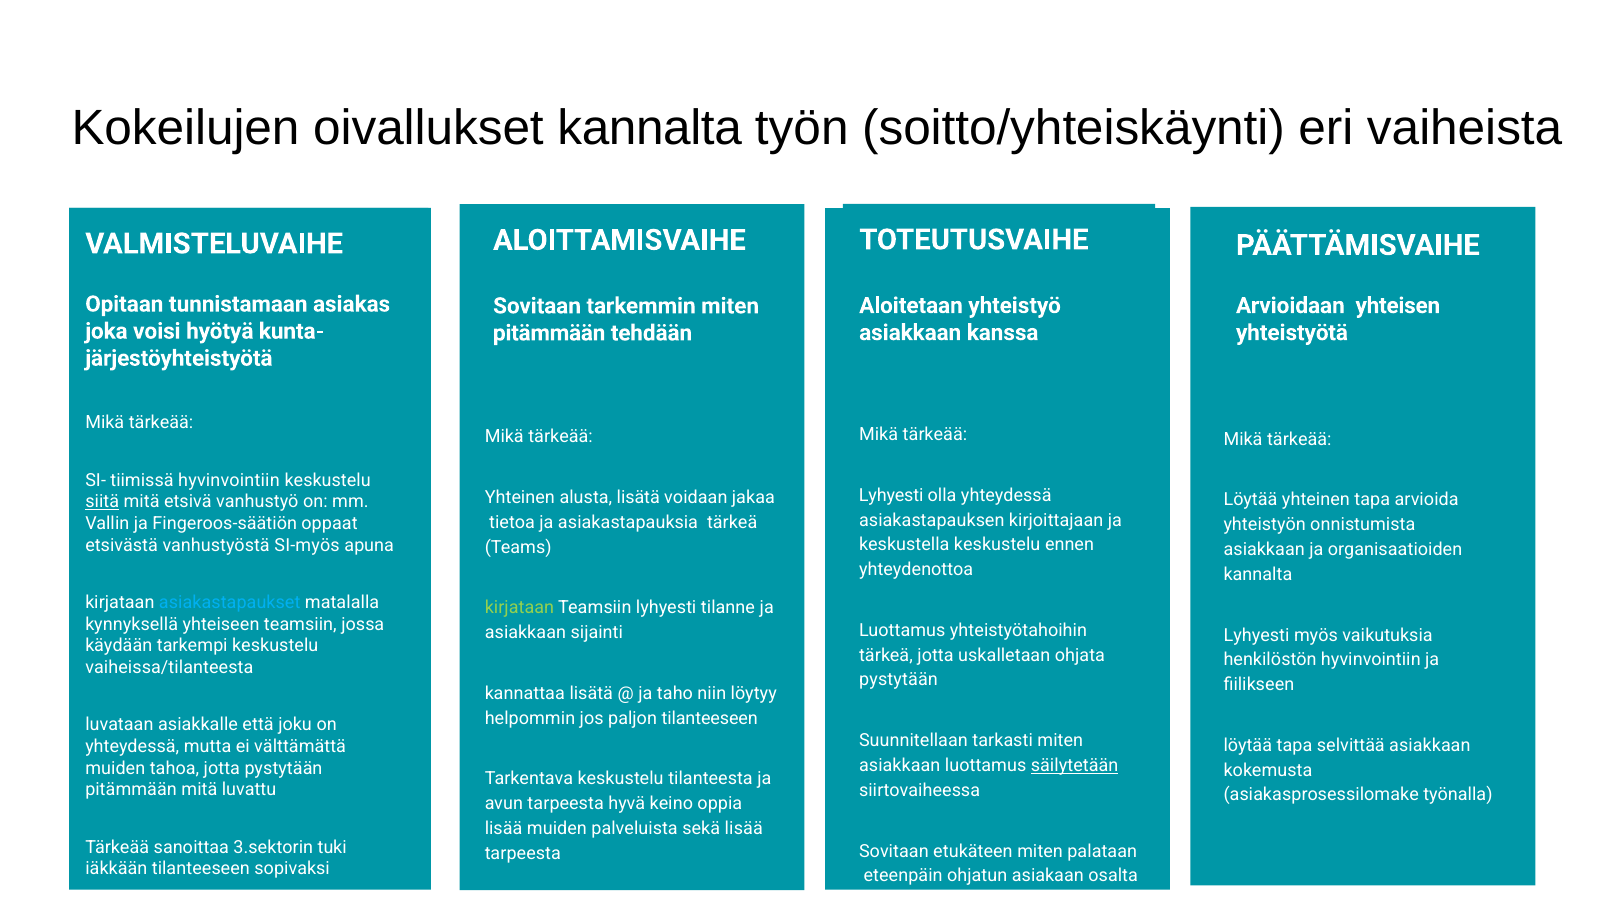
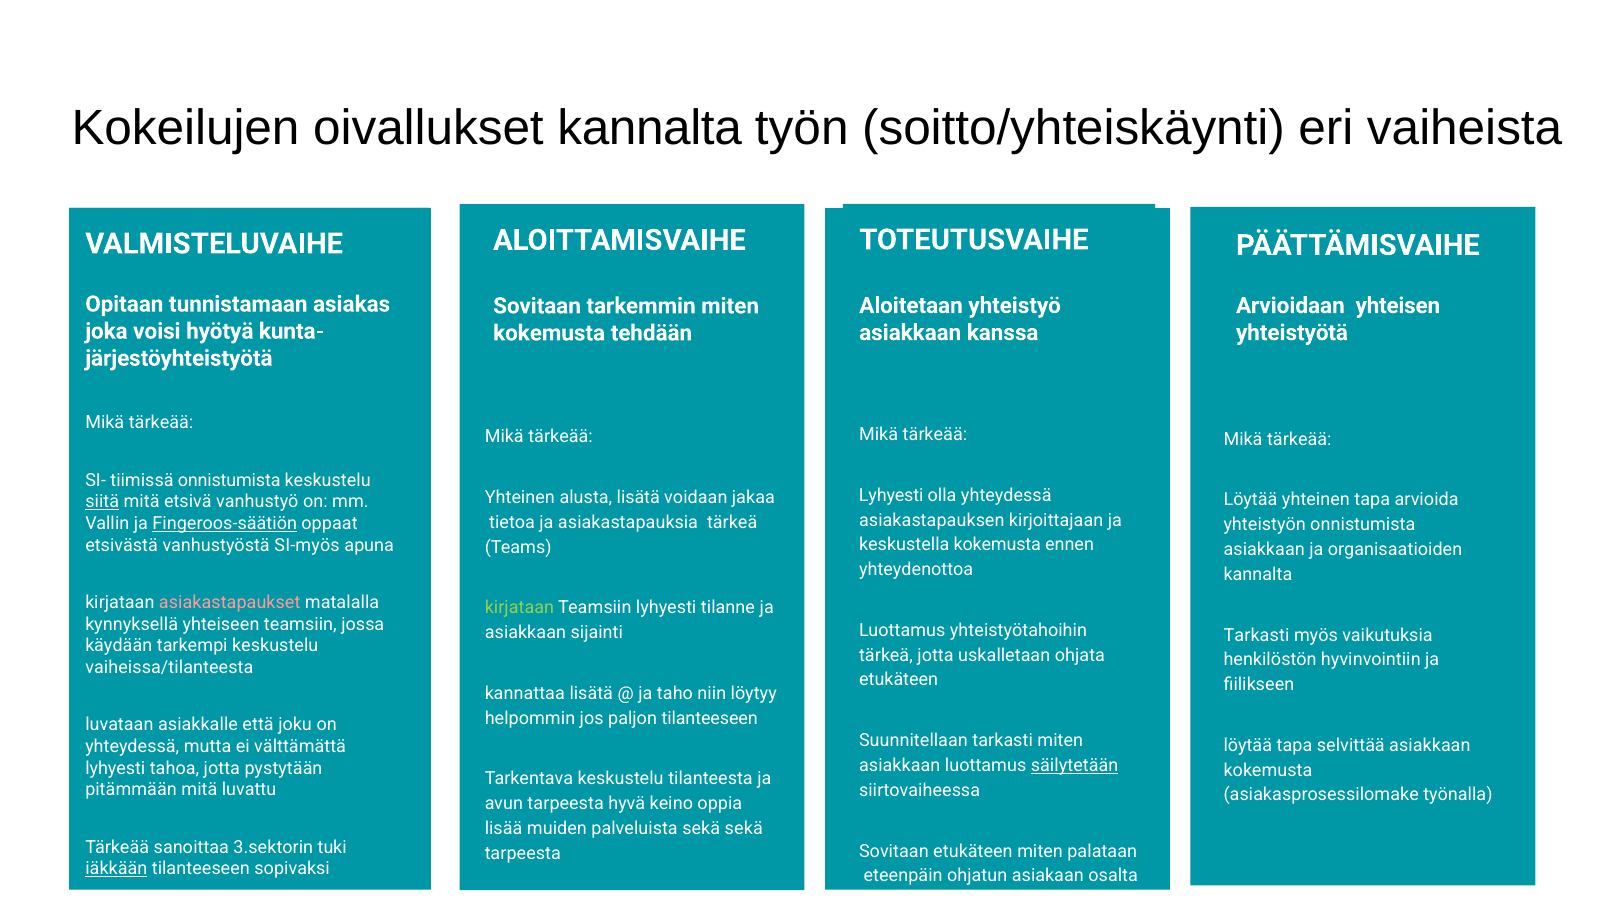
pitämmään: pitämmään -> kokemusta (549, 333)
tiimissä hyvinvointiin: hyvinvointiin -> onnistumista (229, 481)
Fingeroos-säätiön underline: none -> present (225, 524)
keskustella keskustelu: keskustelu -> kokemusta (997, 545)
asiakastapaukset colour: light blue -> pink (230, 603)
Lyhyesti: Lyhyesti -> Tarkasti (1256, 635)
pystytään: pystytään -> etukäteen (899, 680)
muiden: muiden -> lyhyesti (115, 769)
sekä lisää: lisää -> sekä (744, 829)
iäkkään underline: none -> present (116, 869)
